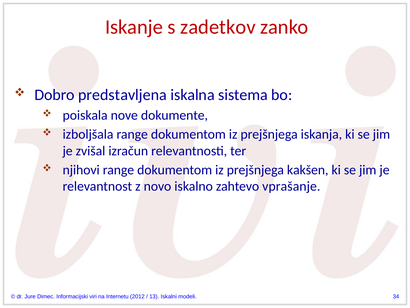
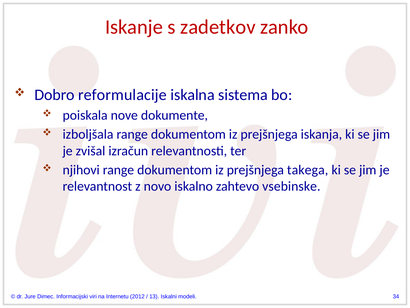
predstavljena: predstavljena -> reformulacije (123, 95)
kakšen: kakšen -> takega (308, 170)
vprašanje: vprašanje -> vsebinske (291, 186)
